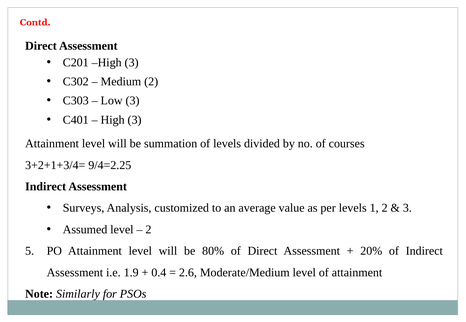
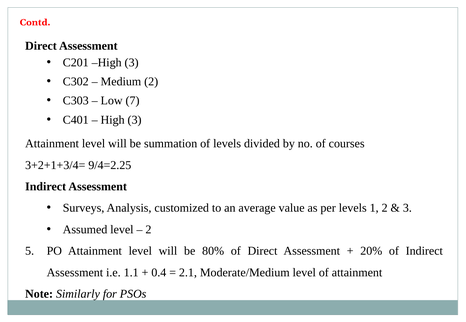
Low 3: 3 -> 7 (133, 101)
1.9: 1.9 -> 1.1 (131, 273)
2.6: 2.6 -> 2.1 (188, 273)
